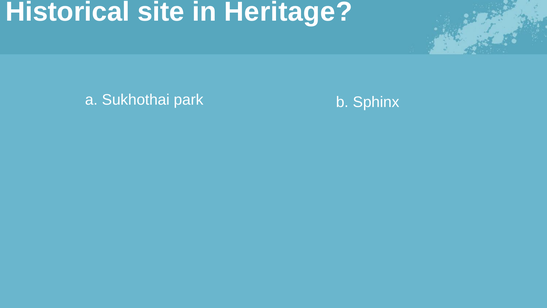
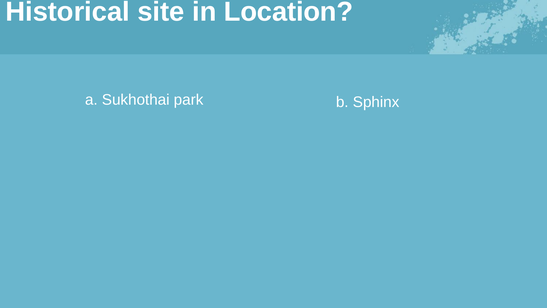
Heritage: Heritage -> Location (289, 12)
